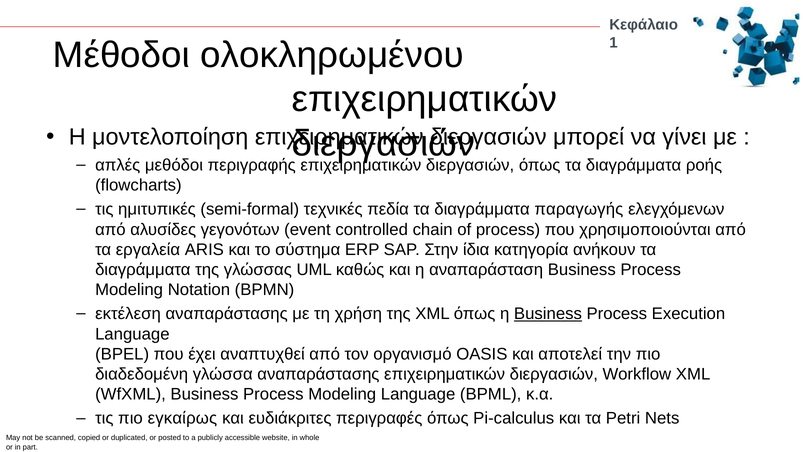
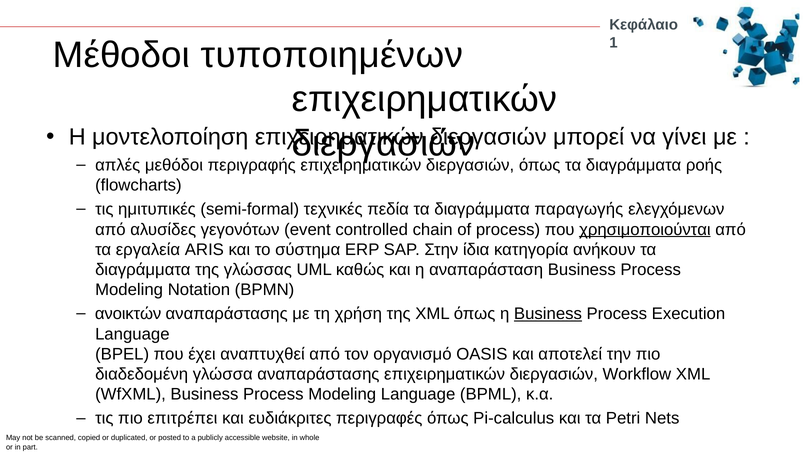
ολοκληρωμένου: ολοκληρωμένου -> τυποποιημένων (332, 55)
χρησιμοποιούνται underline: none -> present (645, 229)
εκτέλεση: εκτέλεση -> ανοικτών (128, 314)
εγκαίρως: εγκαίρως -> επιτρέπει (182, 418)
